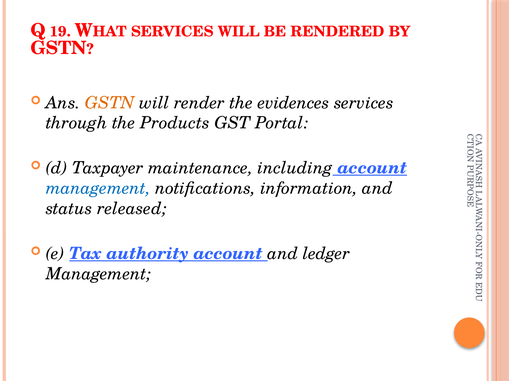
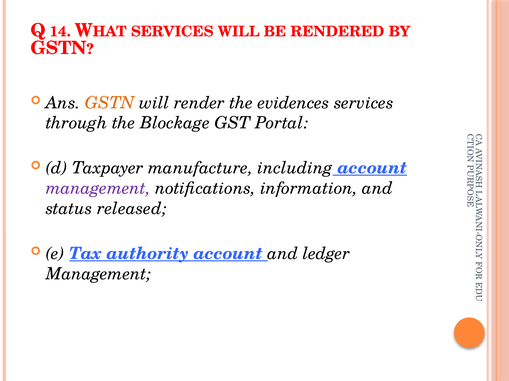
19: 19 -> 14 (60, 32)
Products: Products -> Blockage (175, 123)
maintenance: maintenance -> manufacture (201, 168)
management colour: blue -> purple (98, 189)
